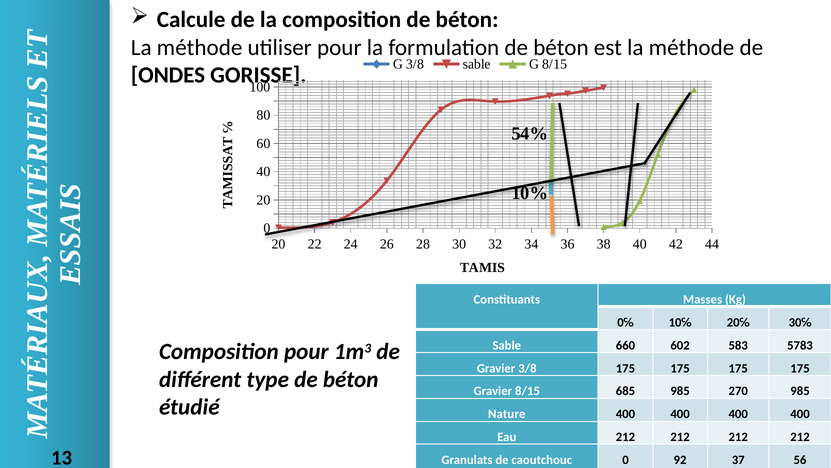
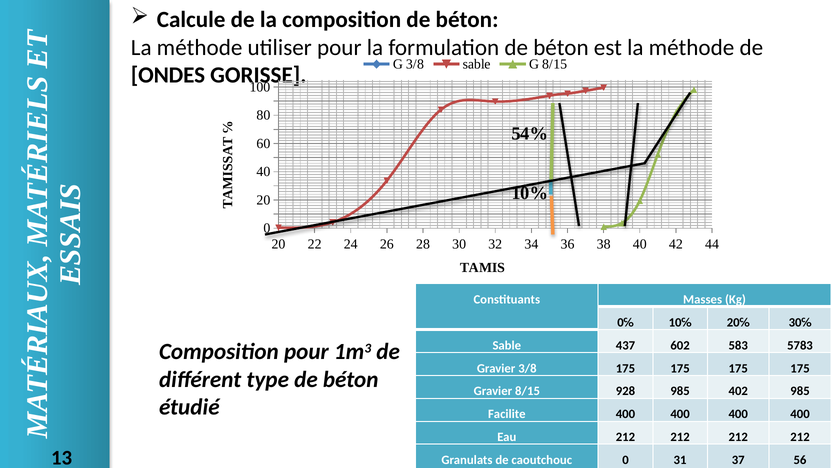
660: 660 -> 437 (626, 345)
685: 685 -> 928 (626, 391)
270: 270 -> 402 (738, 391)
Nature: Nature -> Facilite (507, 414)
92: 92 -> 31 (680, 460)
